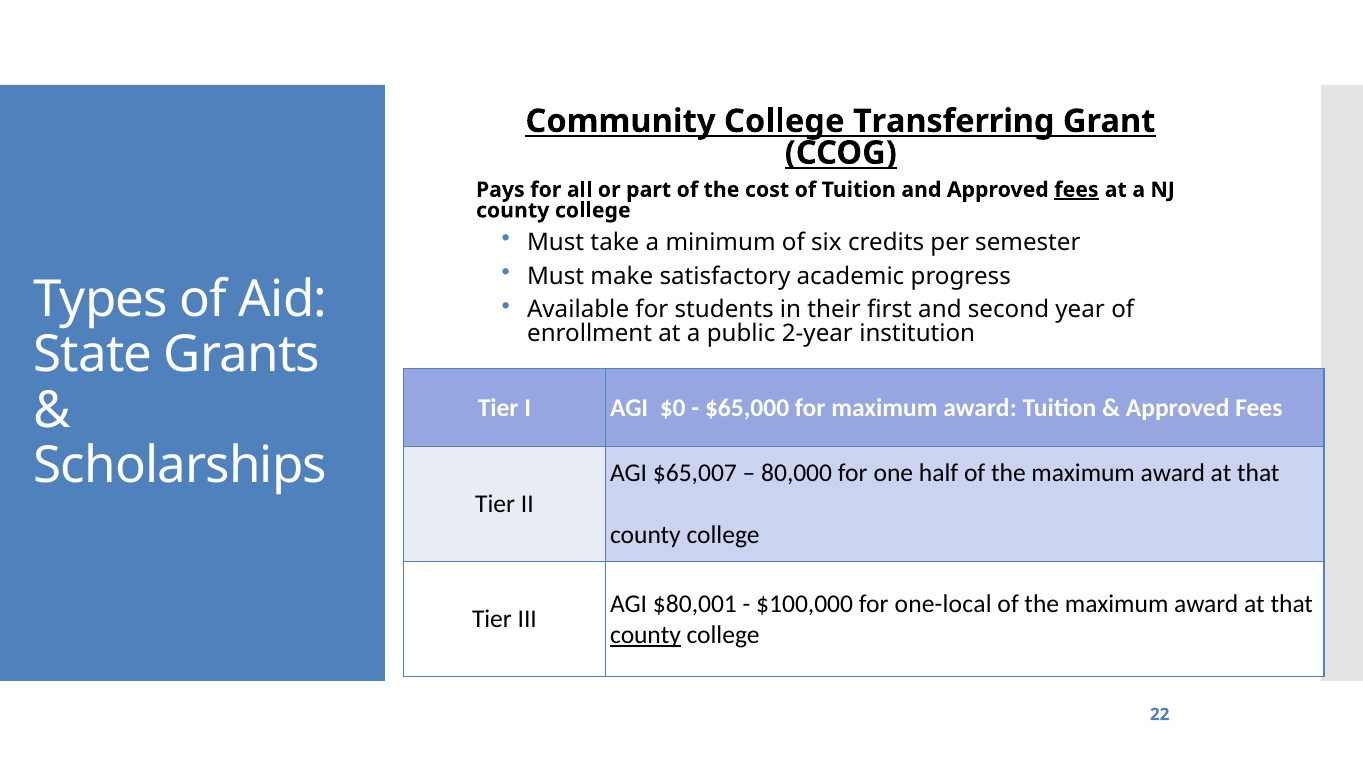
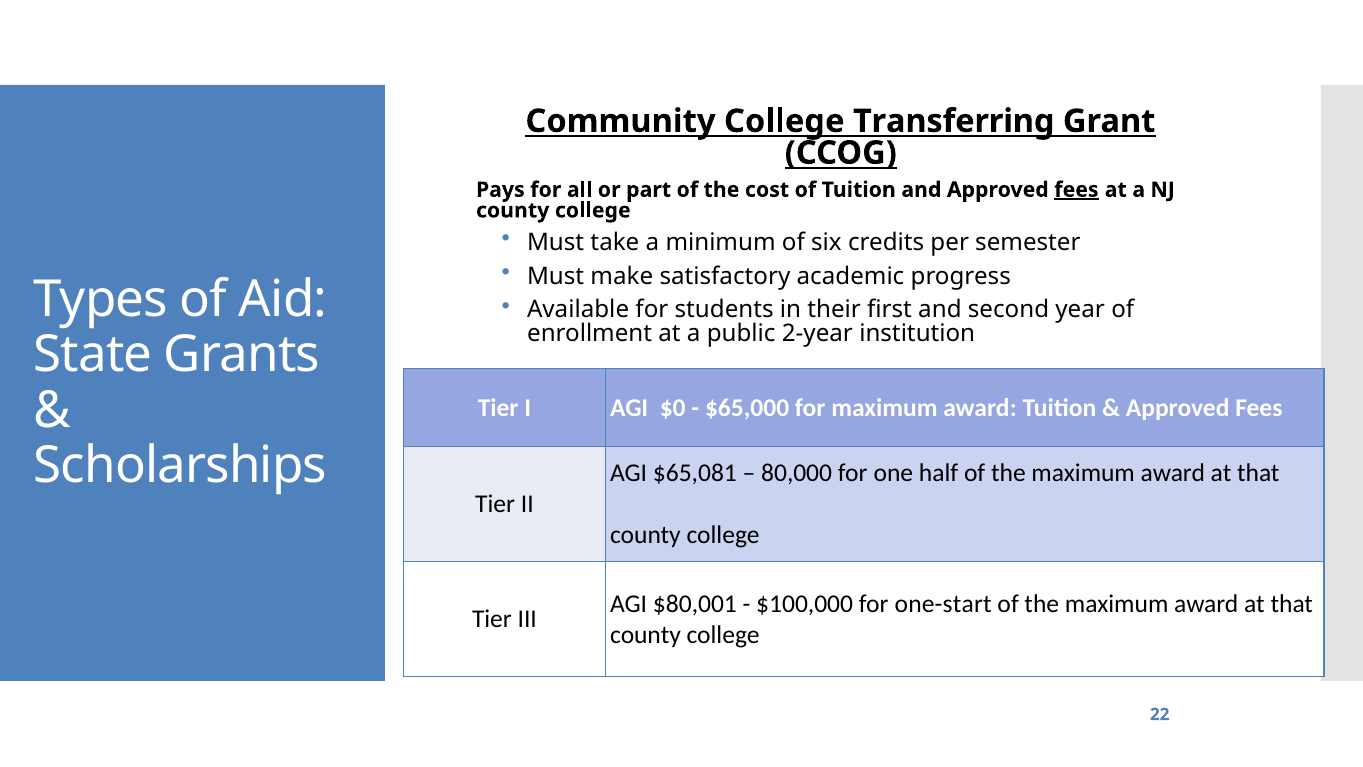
$65,007: $65,007 -> $65,081 (695, 473)
one-local: one-local -> one-start (943, 603)
county underline: present -> none (645, 635)
